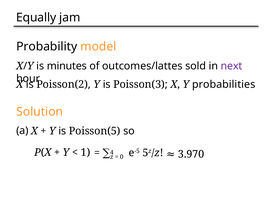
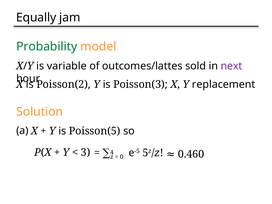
Probability colour: black -> green (47, 46)
minutes: minutes -> variable (67, 66)
probabilities: probabilities -> replacement (224, 84)
1: 1 -> 3 (86, 152)
3.970: 3.970 -> 0.460 (191, 154)
